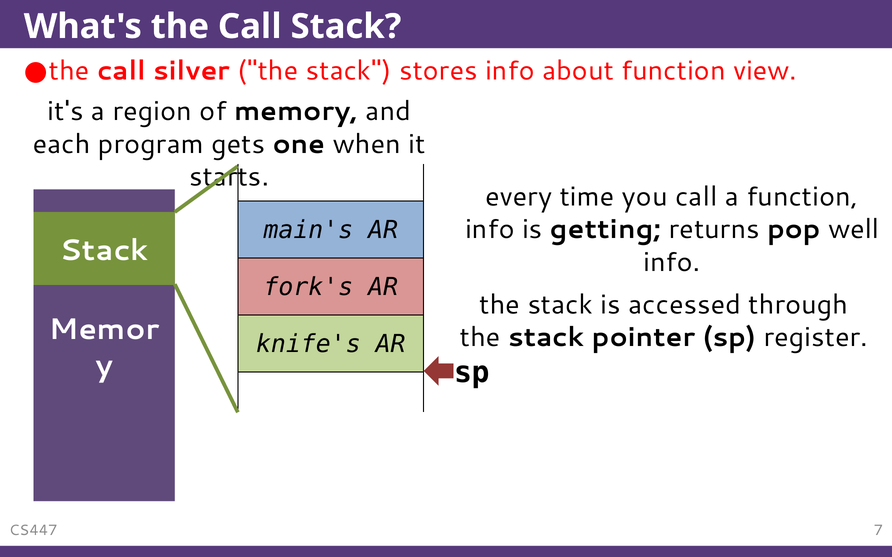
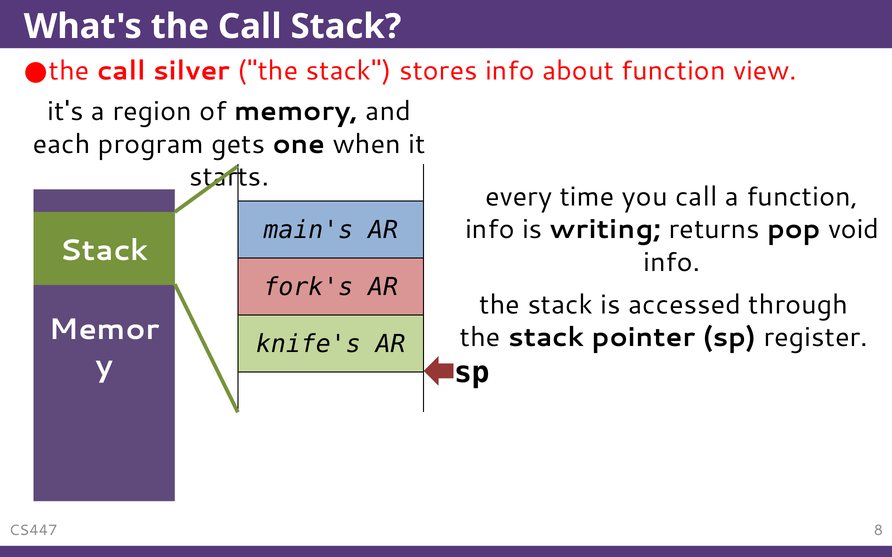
getting: getting -> writing (606, 230)
well: well -> void (854, 230)
7: 7 -> 8 (878, 531)
